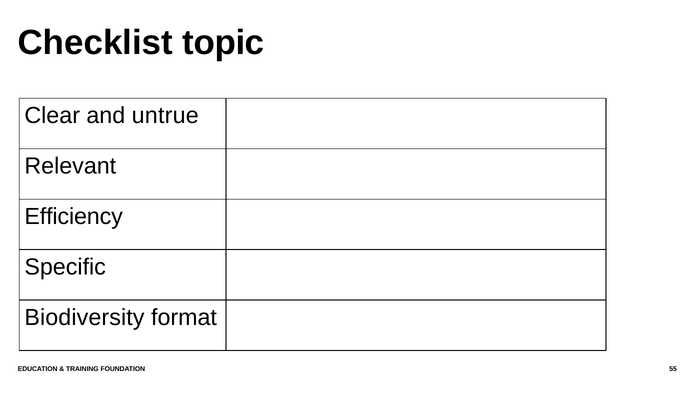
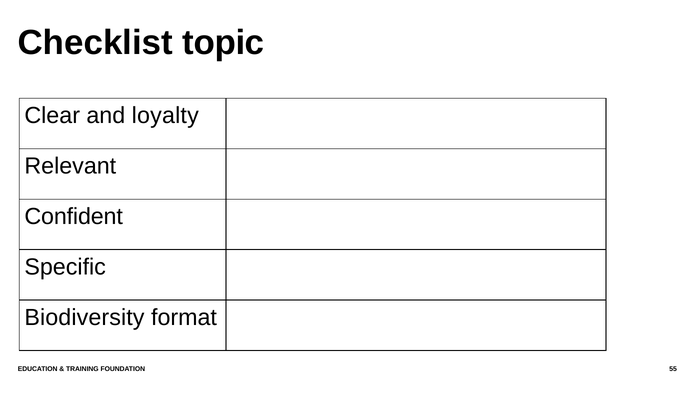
untrue: untrue -> loyalty (165, 115)
Efficiency: Efficiency -> Confident (74, 216)
